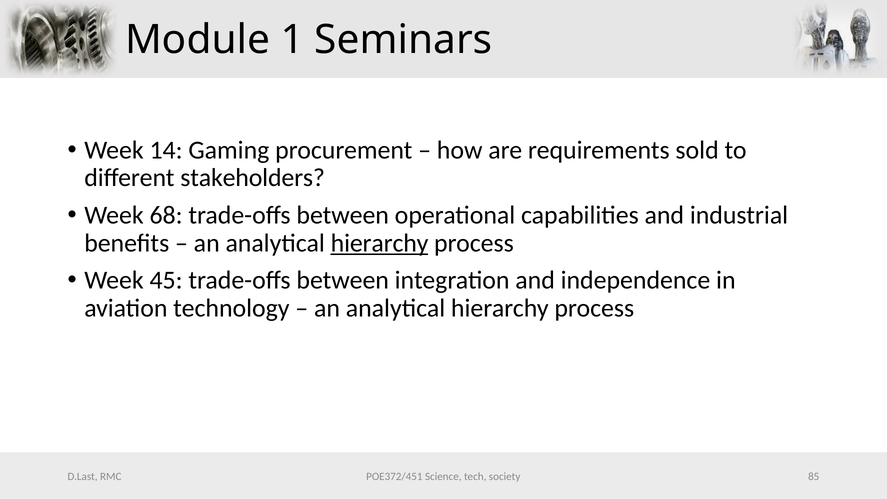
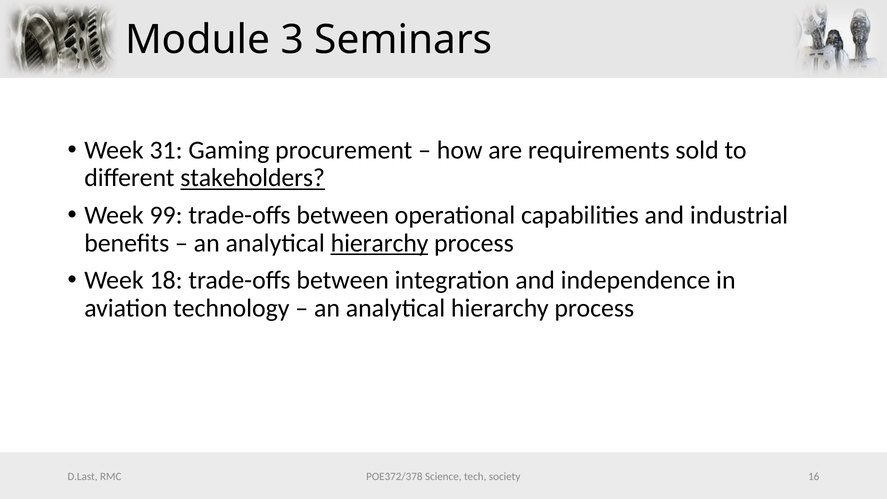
1: 1 -> 3 (292, 40)
14: 14 -> 31 (166, 150)
stakeholders underline: none -> present (253, 178)
68: 68 -> 99 (166, 215)
45: 45 -> 18 (166, 280)
POE372/451: POE372/451 -> POE372/378 (394, 476)
85: 85 -> 16 (814, 476)
